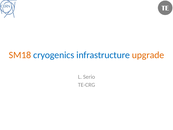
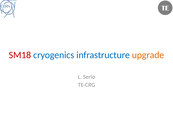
SM18 colour: orange -> red (20, 55)
